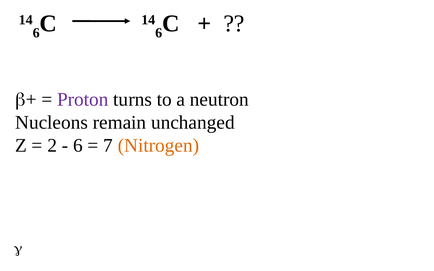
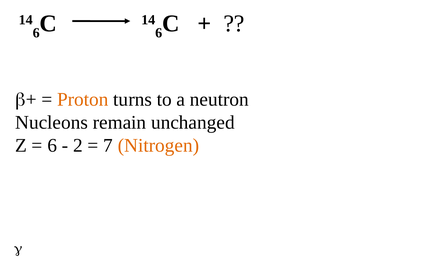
Proton colour: purple -> orange (83, 99)
2: 2 -> 6 (52, 146)
6: 6 -> 2 (78, 146)
